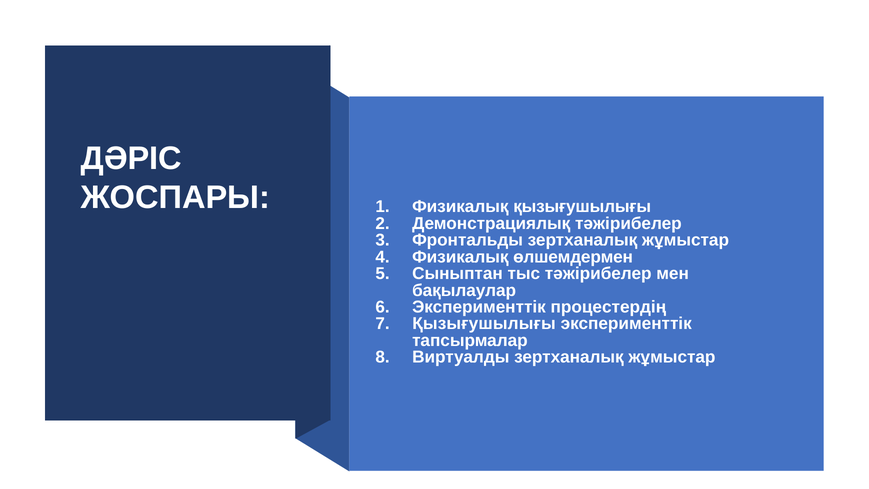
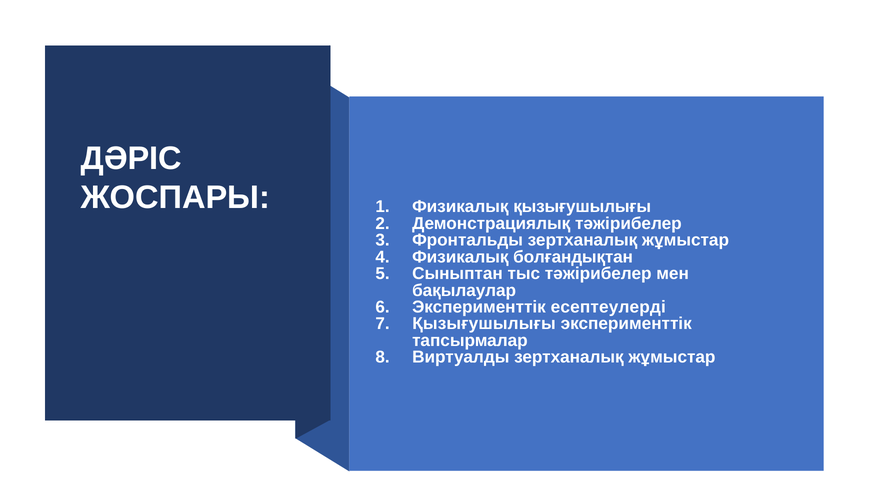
өлшемдермен: өлшемдермен -> болғандықтан (573, 257)
процестердің: процестердің -> есептеулерді (608, 307)
